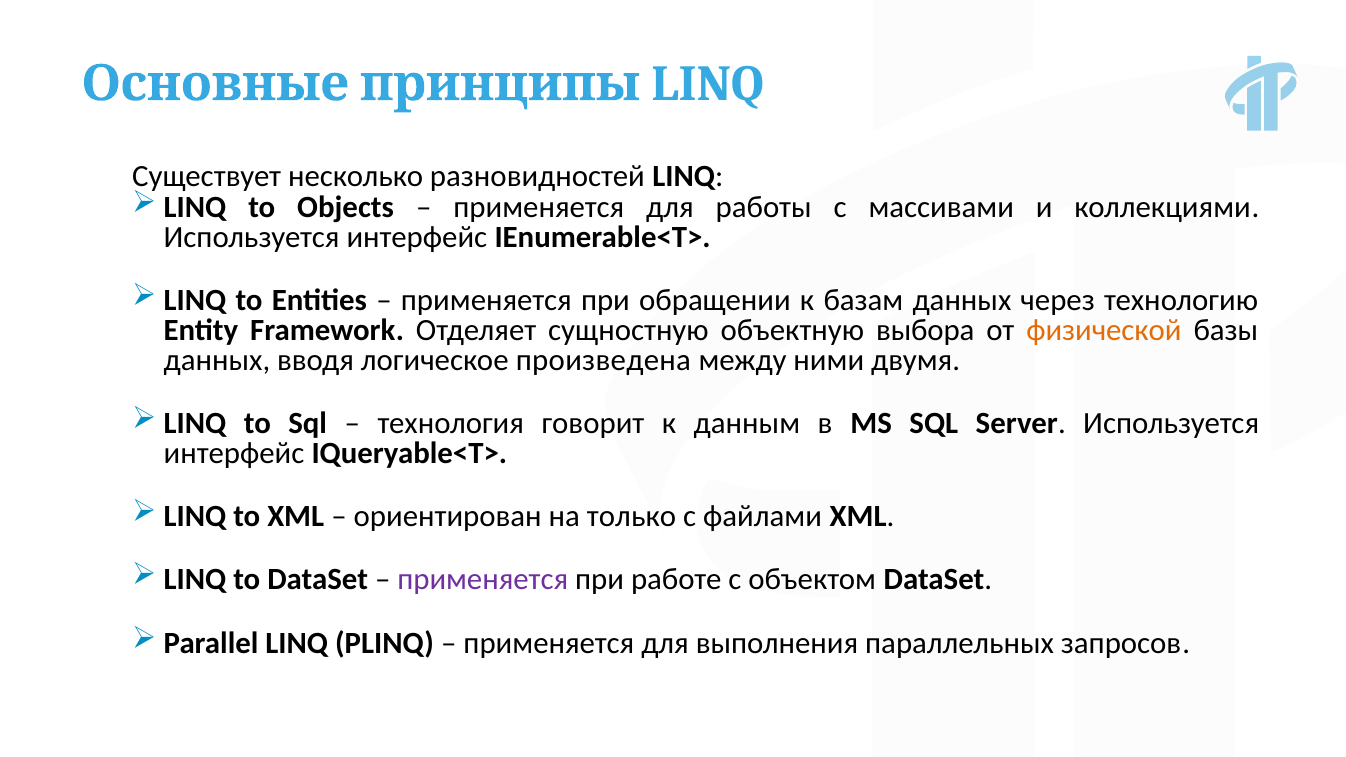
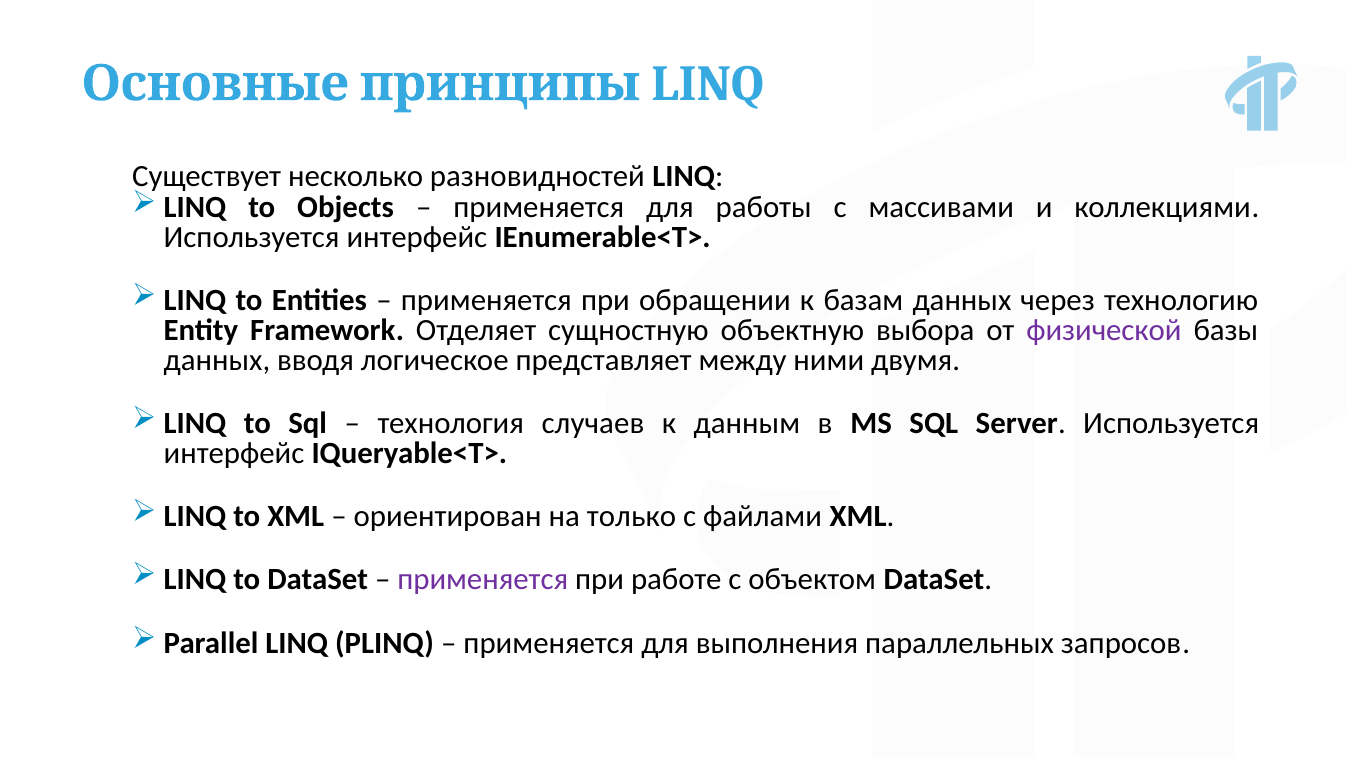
физической colour: orange -> purple (1104, 330)
произведена: произведена -> представляет (604, 360)
говорит: говорит -> случаев (593, 423)
